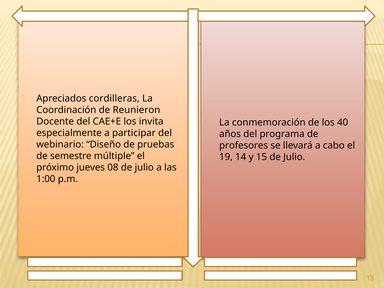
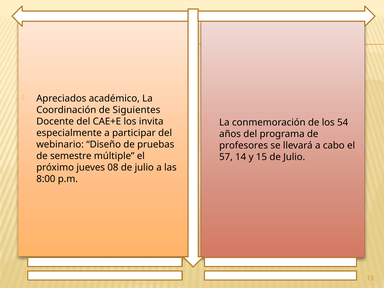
cordilleras: cordilleras -> académico (114, 98)
Reunieron: Reunieron -> Siguientes (136, 110)
40: 40 -> 54 (343, 123)
19: 19 -> 57 (226, 157)
1:00: 1:00 -> 8:00 (46, 179)
